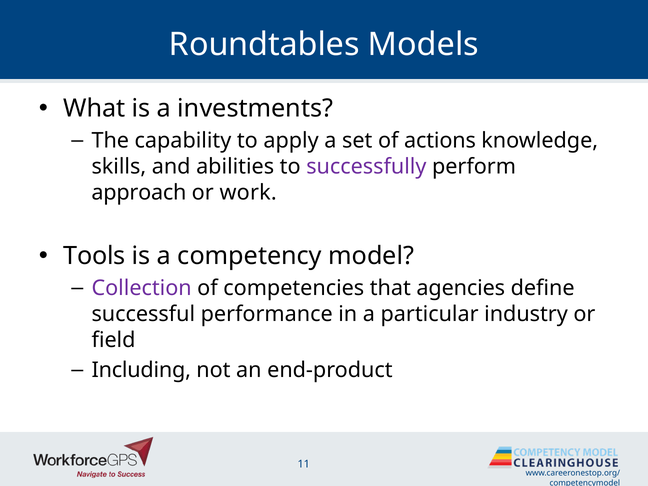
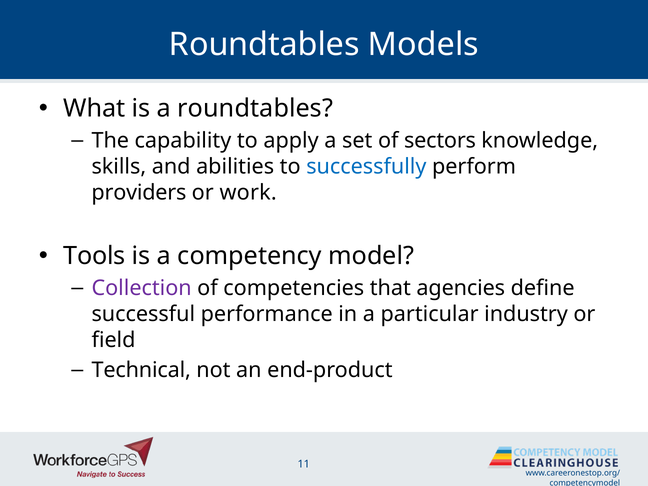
a investments: investments -> roundtables (255, 109)
actions: actions -> sectors (440, 141)
successfully colour: purple -> blue (366, 167)
approach: approach -> providers (139, 193)
Including: Including -> Technical (141, 370)
